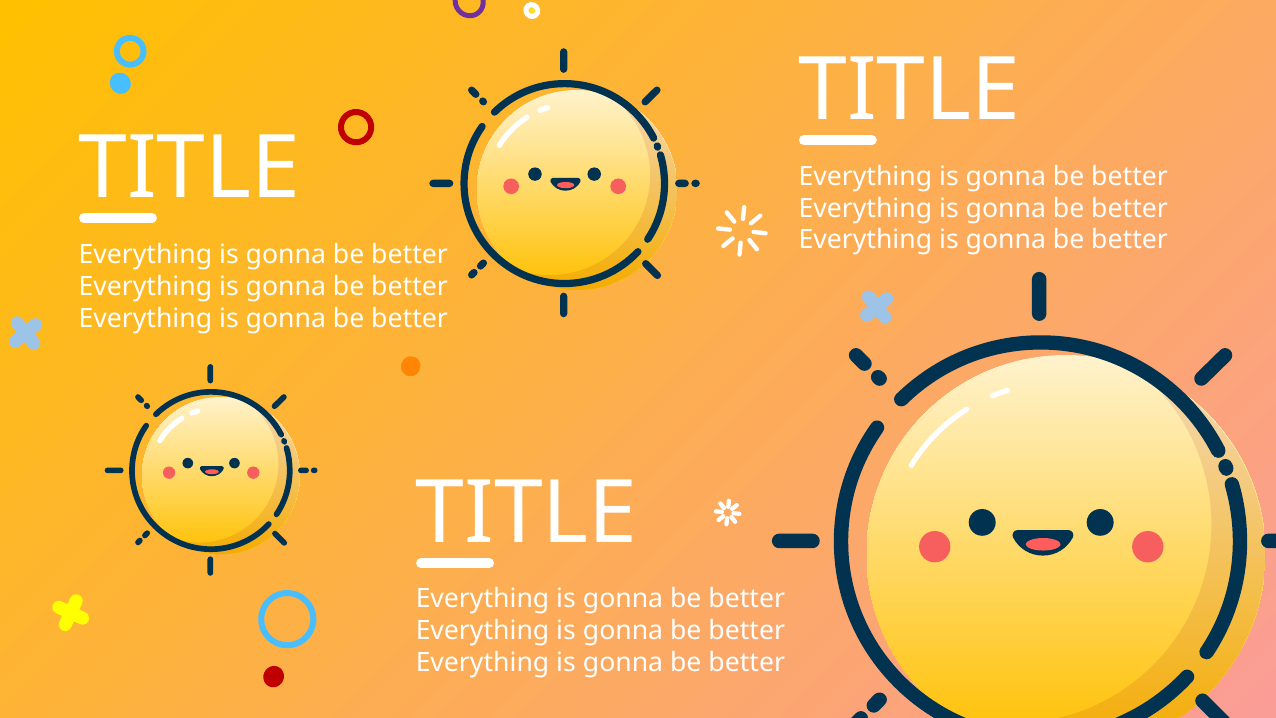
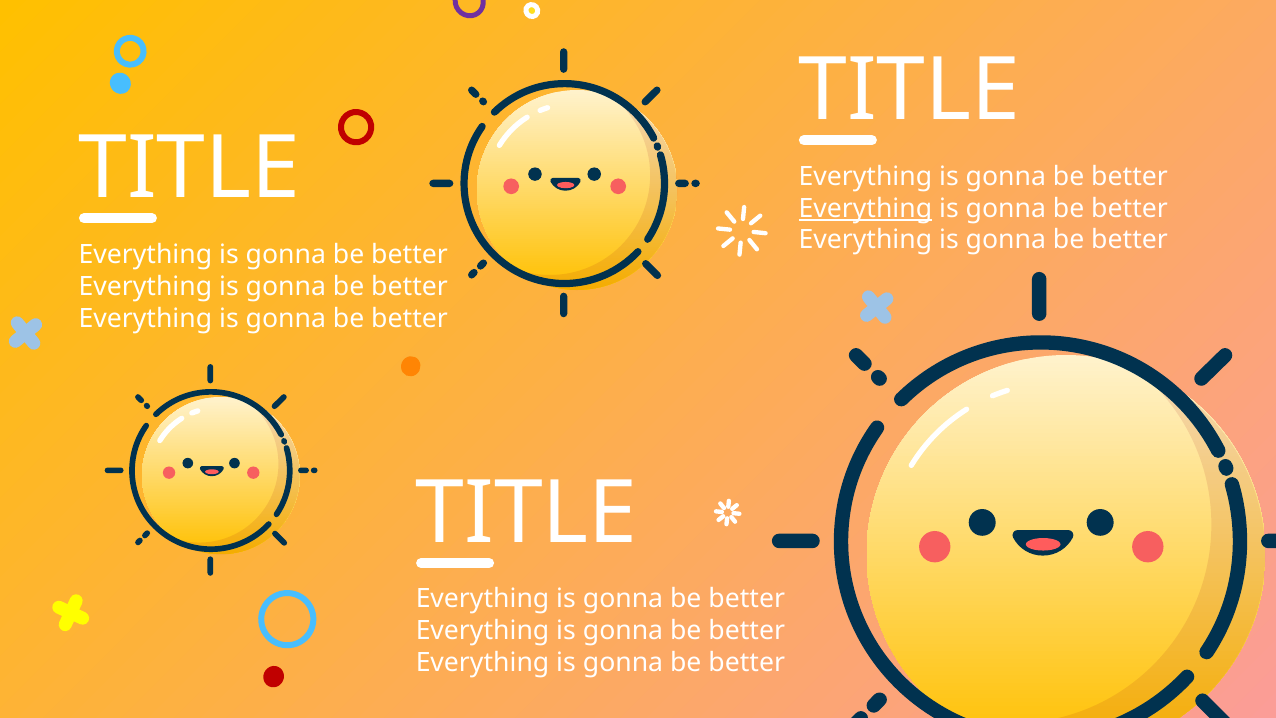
Everything underline: none -> present (865, 208)
